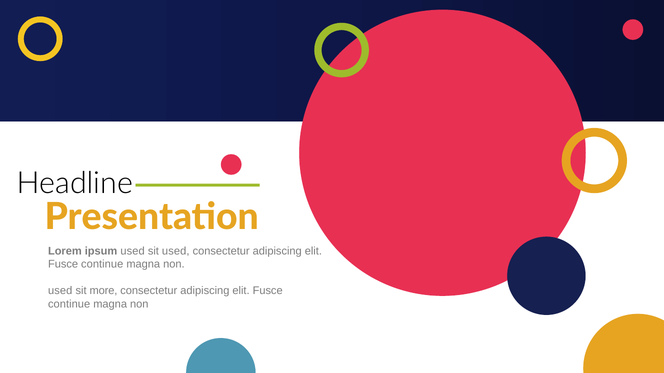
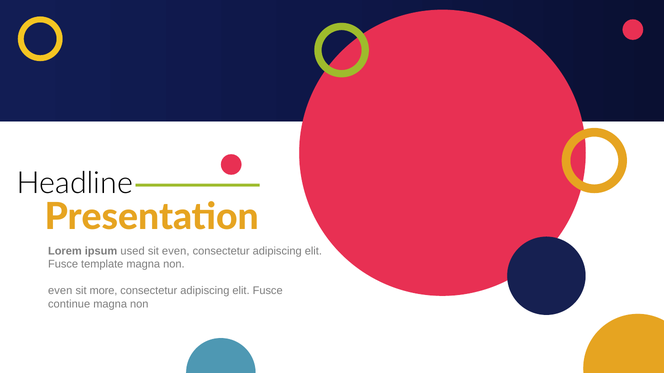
sit used: used -> even (176, 251)
continue: continue -> template (102, 264)
used: used -> even (60, 291)
